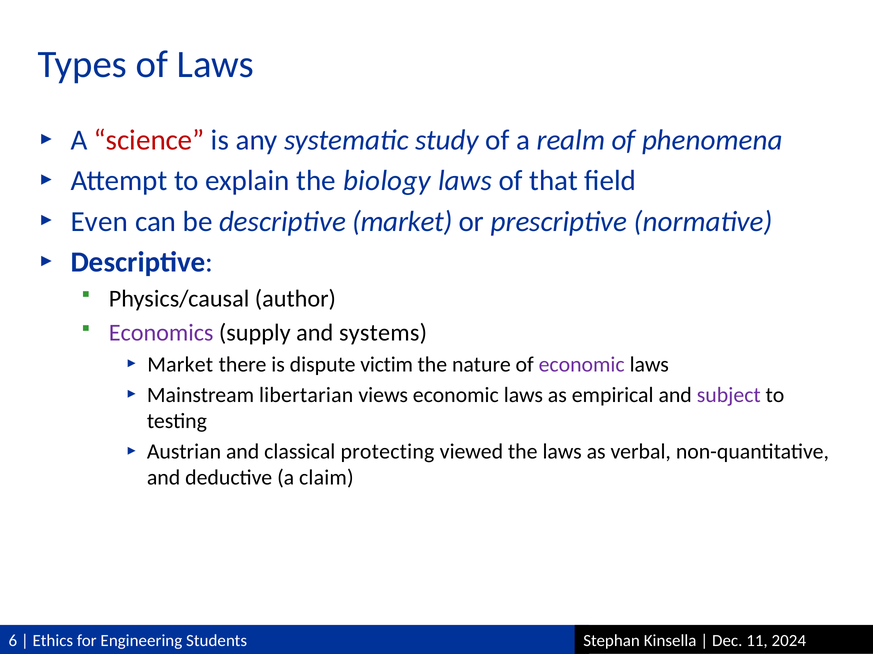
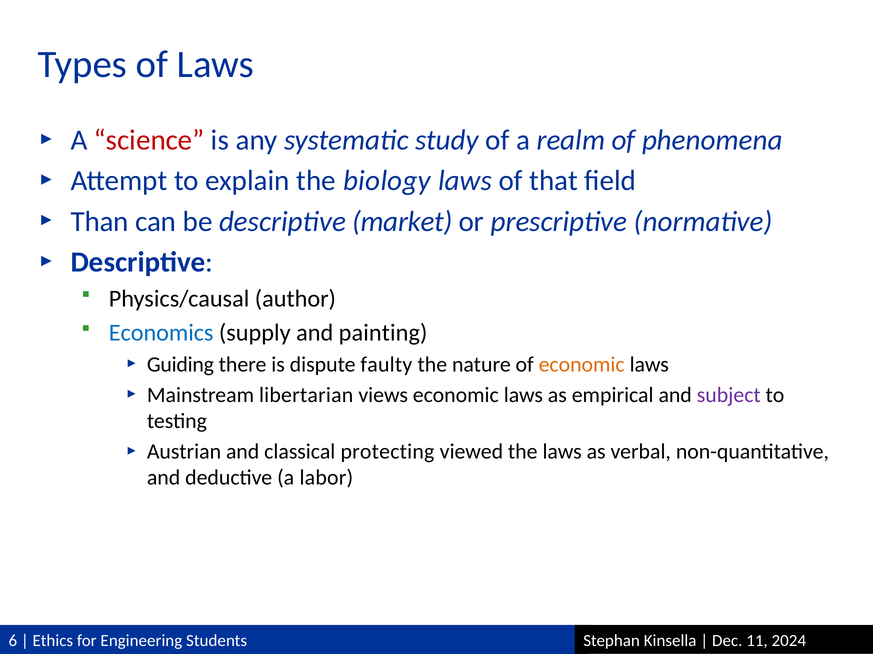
Even: Even -> Than (100, 222)
Economics colour: purple -> blue (161, 333)
systems: systems -> painting (383, 333)
Market: Market -> Guiding (180, 365)
victim: victim -> faulty (386, 365)
economic colour: purple -> orange (582, 365)
claim: claim -> labor (326, 478)
